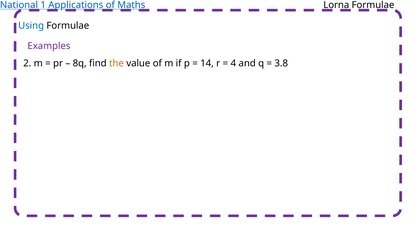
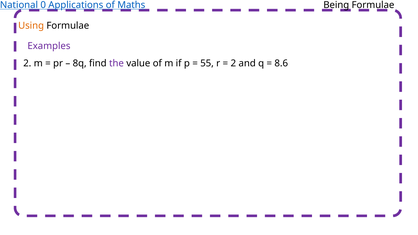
1: 1 -> 0 (43, 5)
Lorna: Lorna -> Being (336, 5)
Using colour: blue -> orange (31, 26)
the colour: orange -> purple (116, 63)
14: 14 -> 55 (207, 63)
4: 4 -> 2 (233, 63)
3.8: 3.8 -> 8.6 (281, 63)
